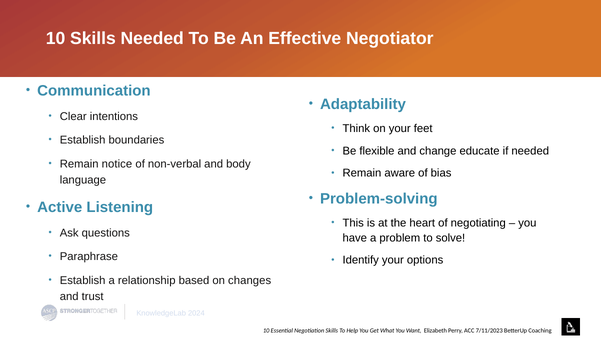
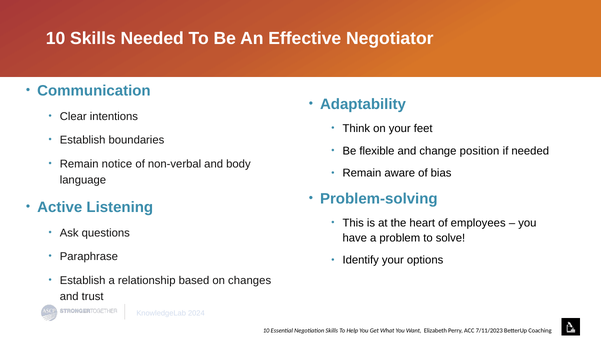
educate: educate -> position (480, 151)
negotiating: negotiating -> employees (478, 223)
